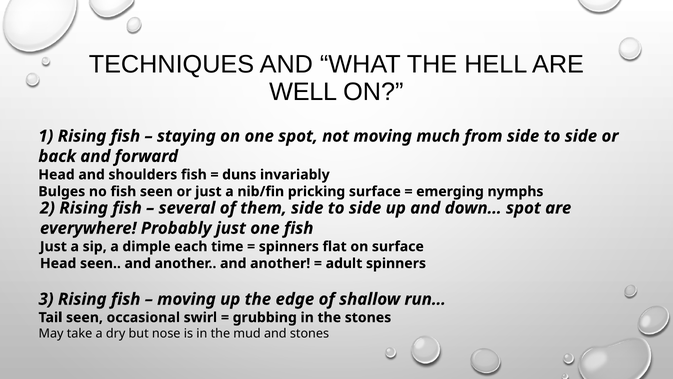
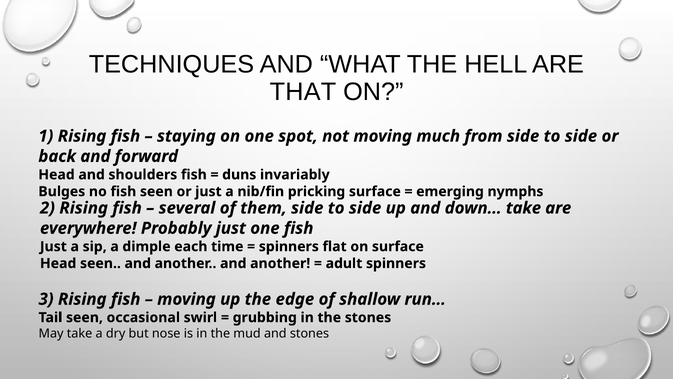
WELL: WELL -> THAT (303, 92)
down… spot: spot -> take (523, 208)
